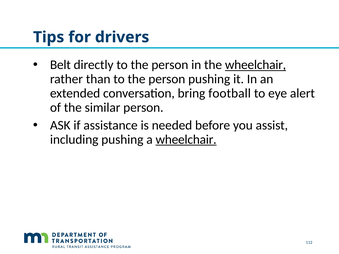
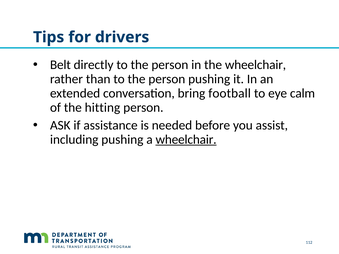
wheelchair underline: present -> none (256, 65)
alert: alert -> calm (303, 93)
similar: similar -> hitting (102, 108)
